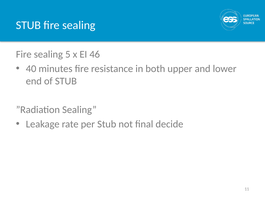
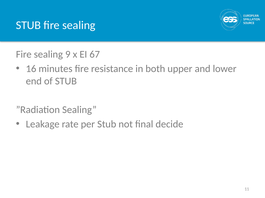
5: 5 -> 9 (68, 55)
46: 46 -> 67 (95, 55)
40: 40 -> 16 (31, 69)
